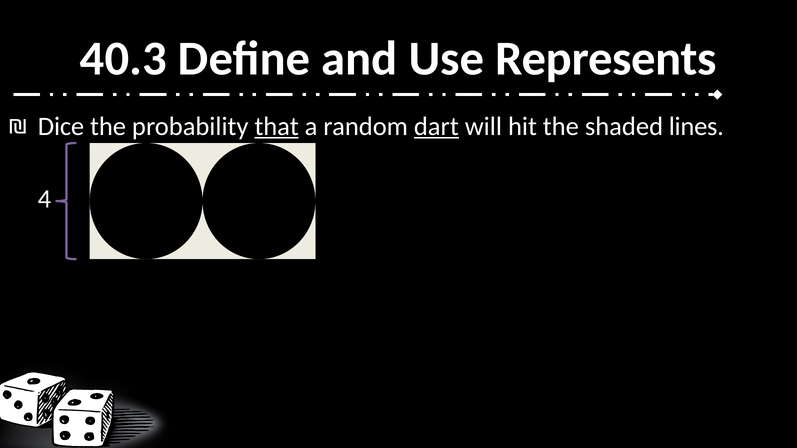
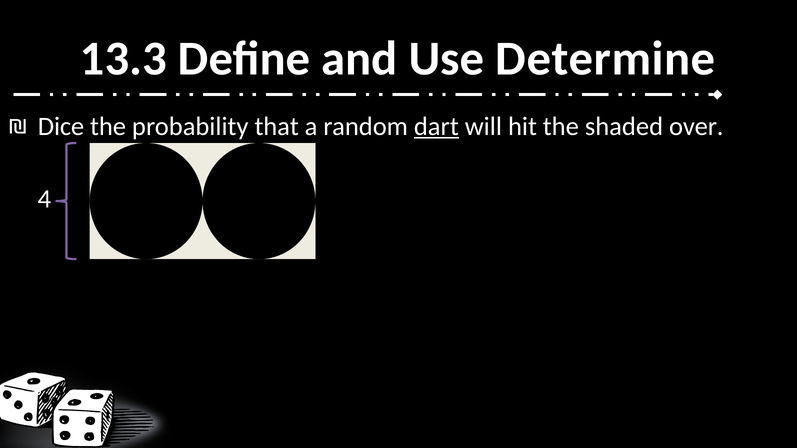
40.3: 40.3 -> 13.3 (123, 59)
Represents: Represents -> Determine (605, 59)
that underline: present -> none (277, 126)
lines: lines -> over (696, 126)
